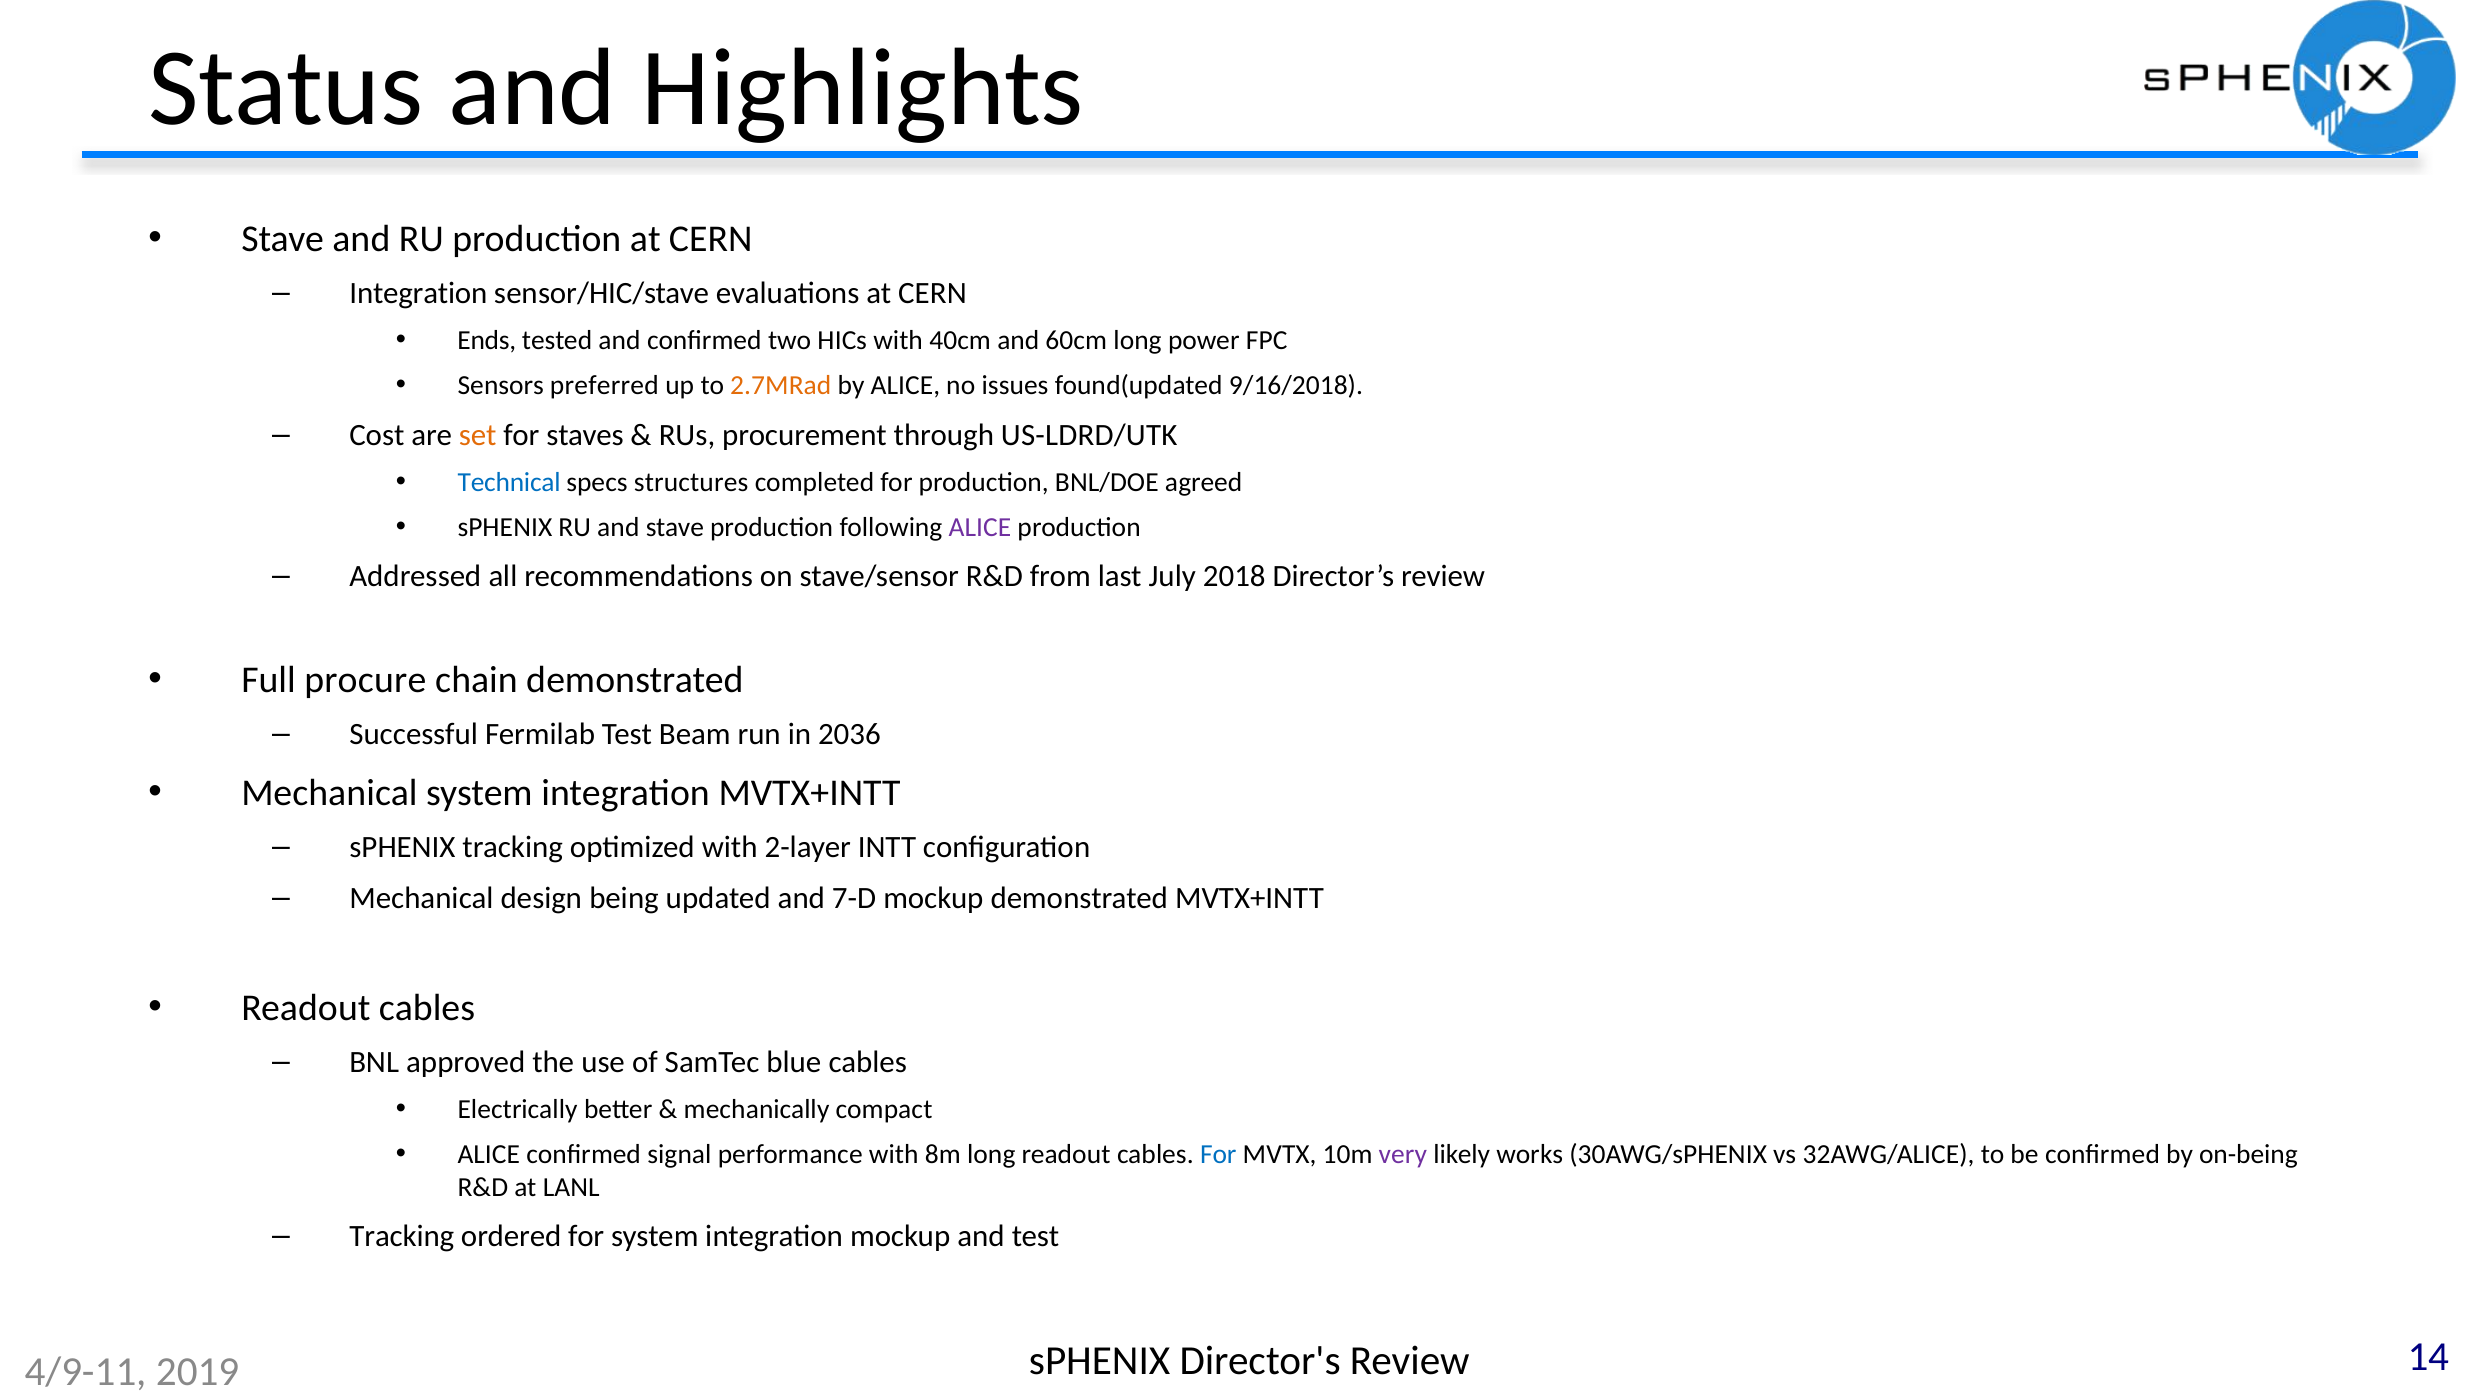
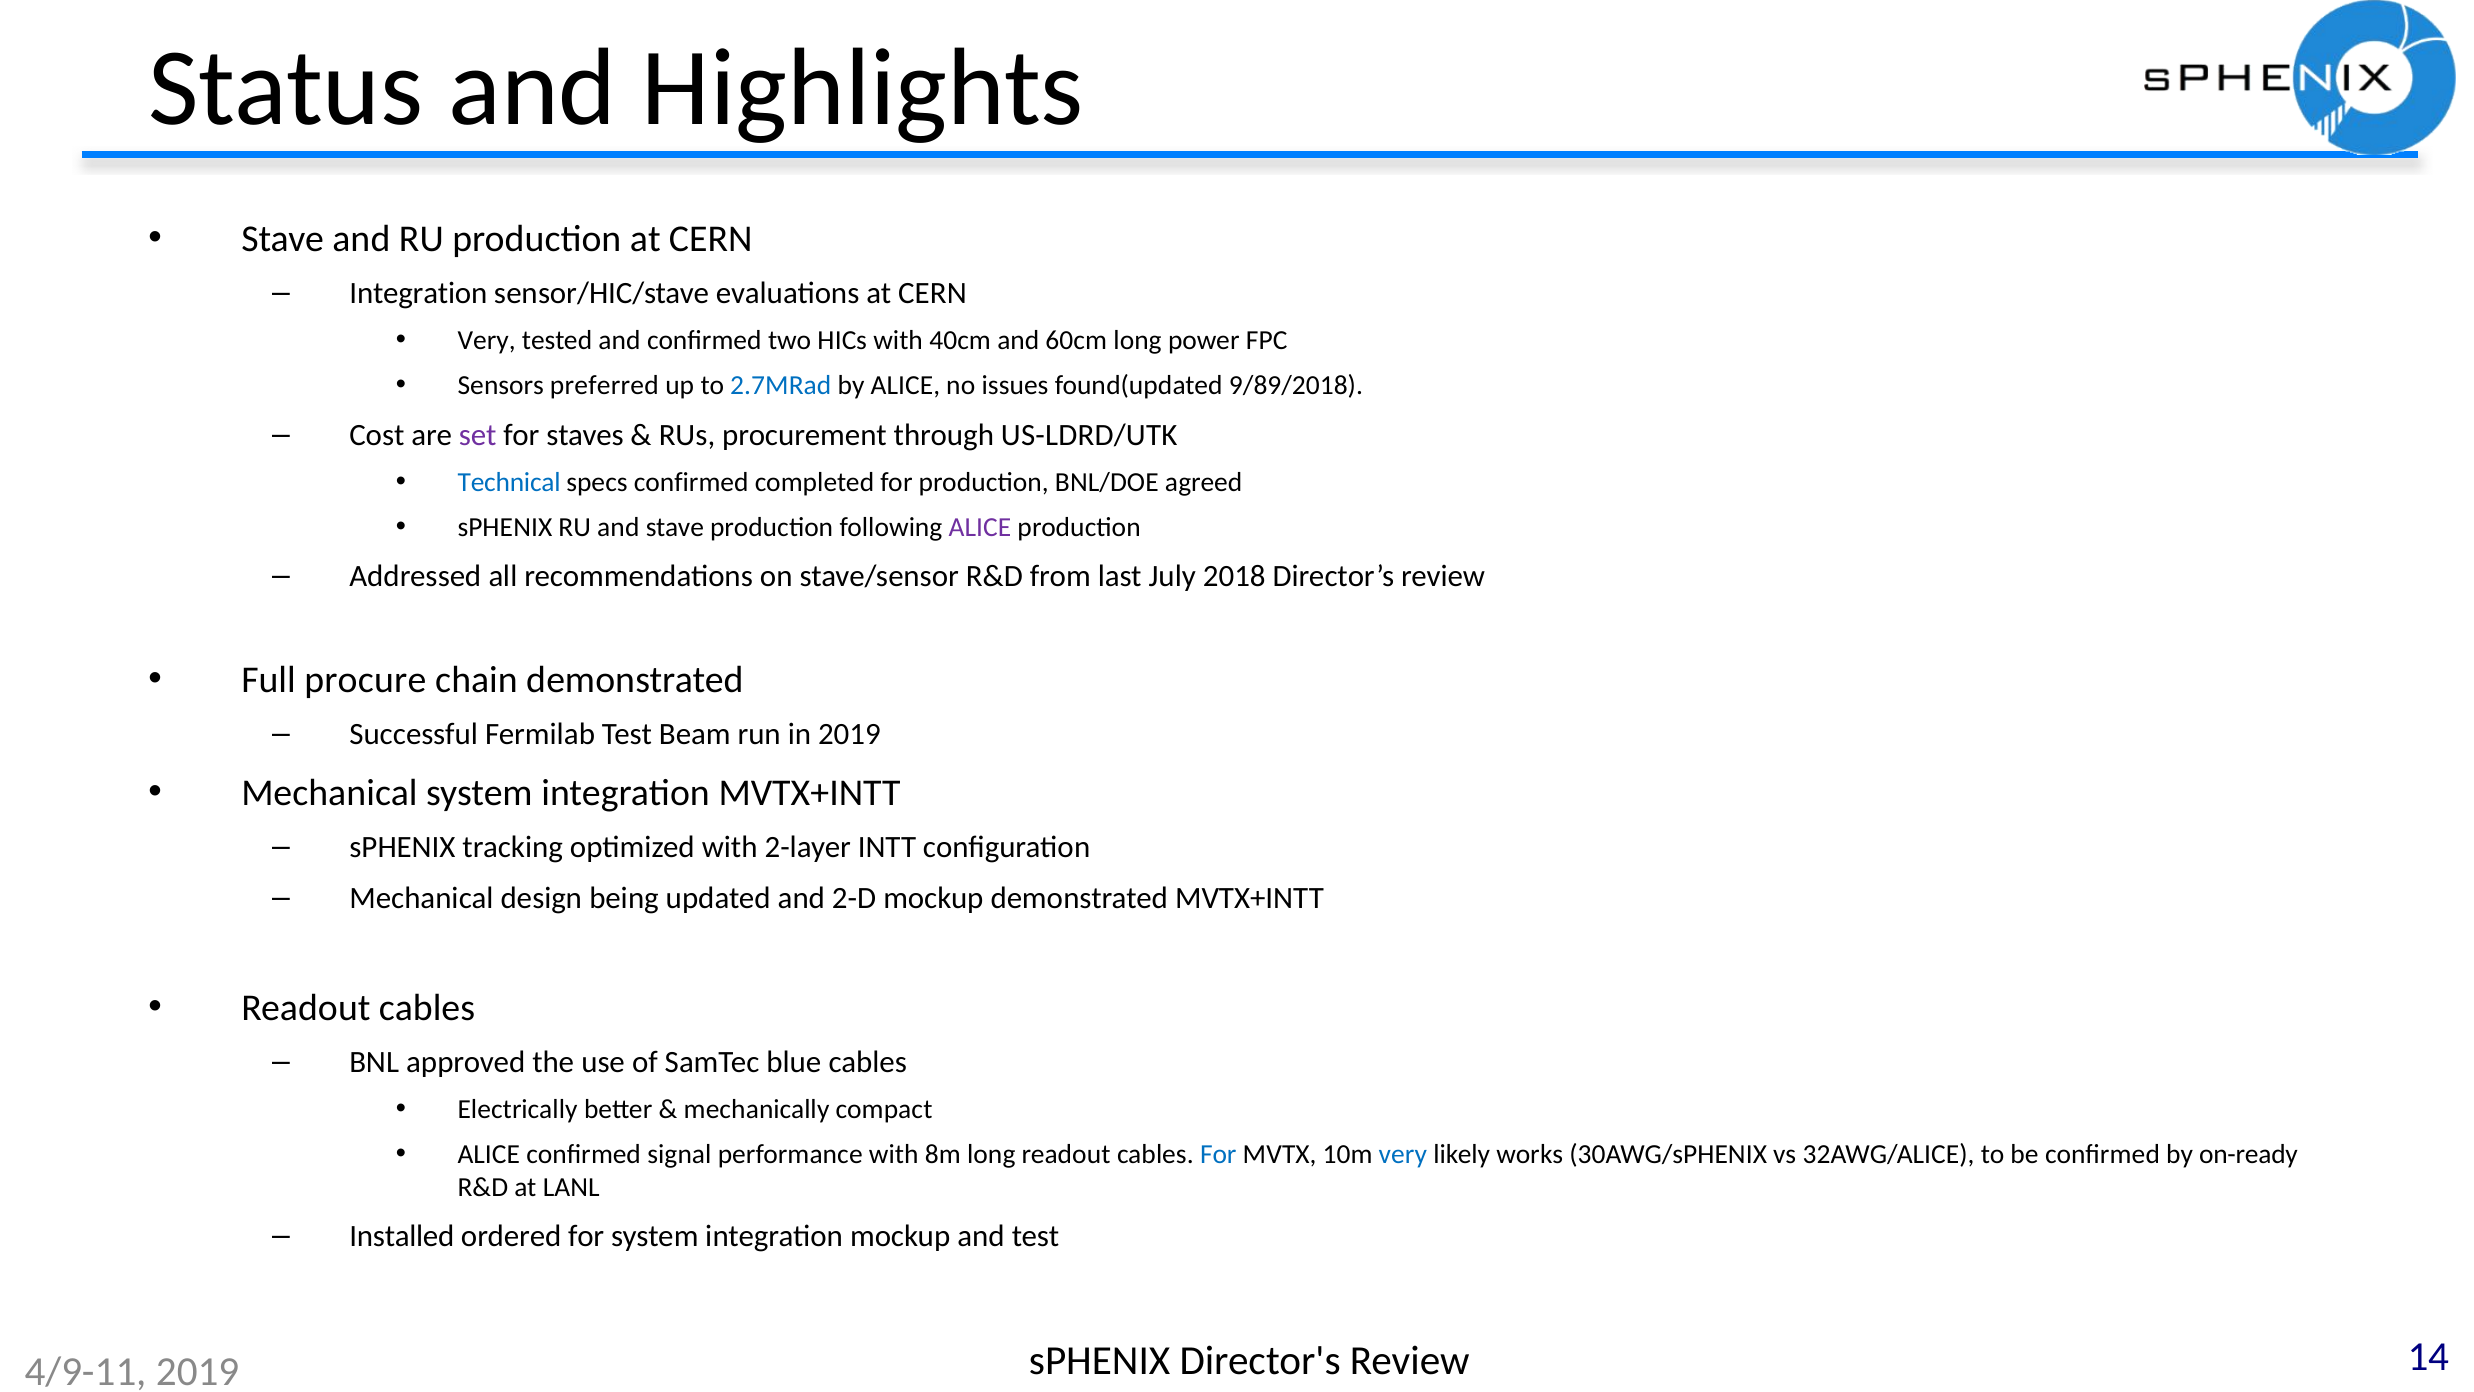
Ends: Ends -> Very (487, 341)
2.7MRad colour: orange -> blue (781, 386)
9/16/2018: 9/16/2018 -> 9/89/2018 (1296, 386)
set colour: orange -> purple (478, 435)
specs structures: structures -> confirmed (691, 482)
in 2036: 2036 -> 2019 (849, 734)
7-D: 7-D -> 2-D (854, 898)
very colour: purple -> blue (1403, 1154)
on-being: on-being -> on-ready (2248, 1154)
Tracking: Tracking -> Installed (402, 1236)
